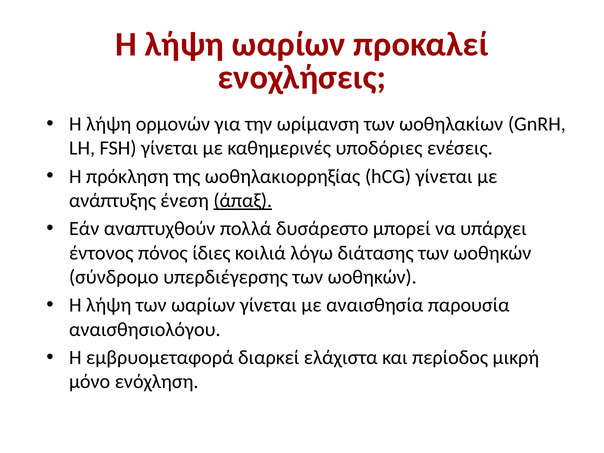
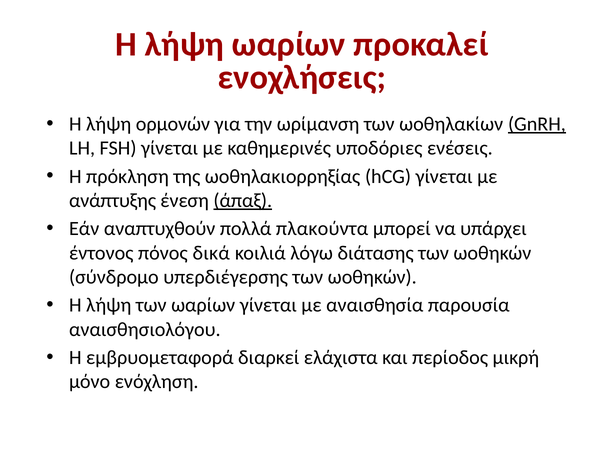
GnRH underline: none -> present (537, 124)
δυσάρεστο: δυσάρεστο -> πλακούντα (322, 229)
ίδιες: ίδιες -> δικά (211, 253)
